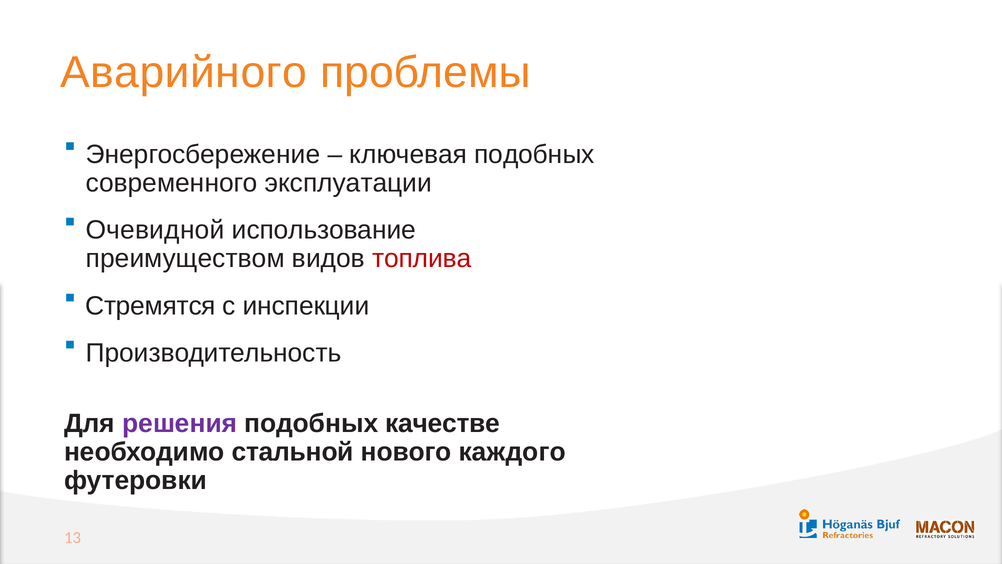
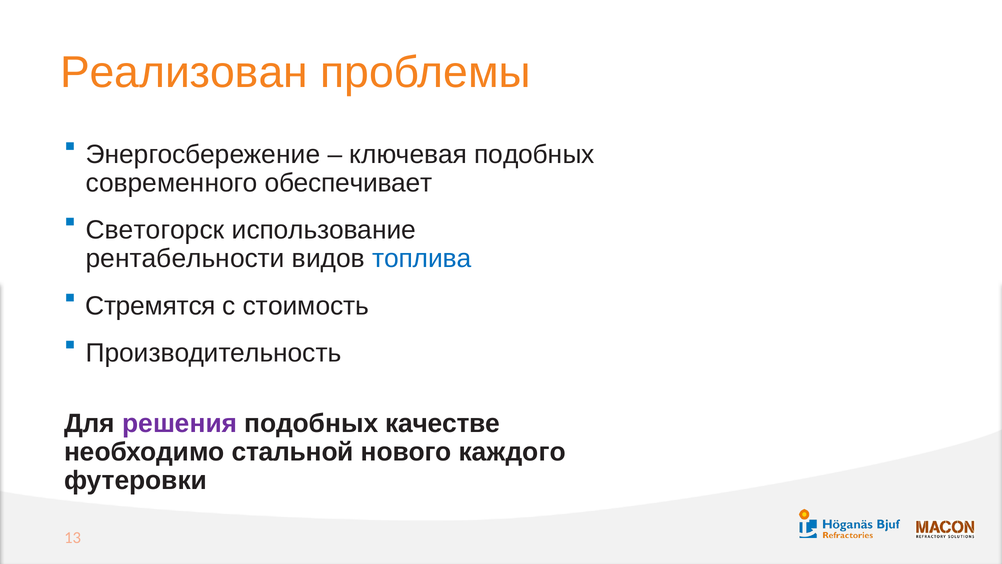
Аварийного: Аварийного -> Реализован (184, 73)
эксплуатации: эксплуатации -> обеспечивает (349, 183)
Очевидной: Очевидной -> Светогорск (155, 230)
преимуществом: преимуществом -> рентабельности (185, 259)
топлива colour: red -> blue (422, 259)
инспекции: инспекции -> стоимость (306, 306)
